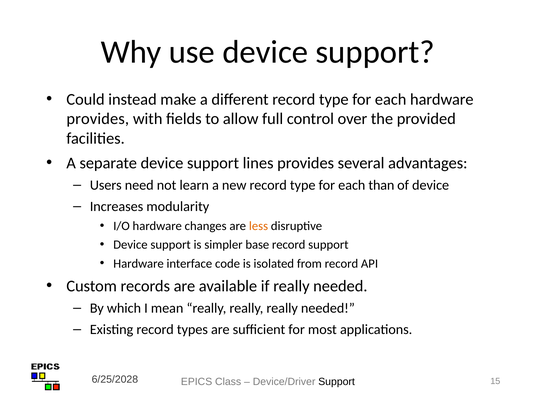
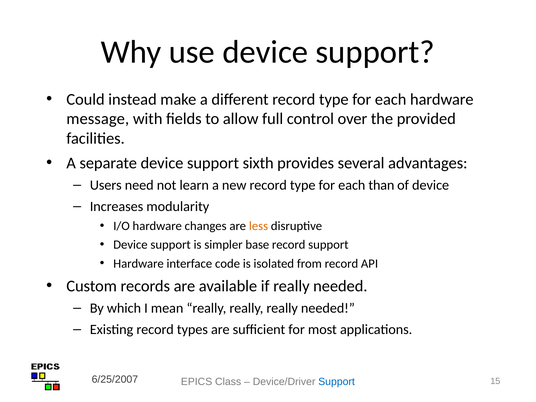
provides: provides -> message (98, 119)
lines: lines -> sixth (258, 163)
6/25/2028: 6/25/2028 -> 6/25/2007 (115, 379)
Support colour: black -> blue (337, 382)
